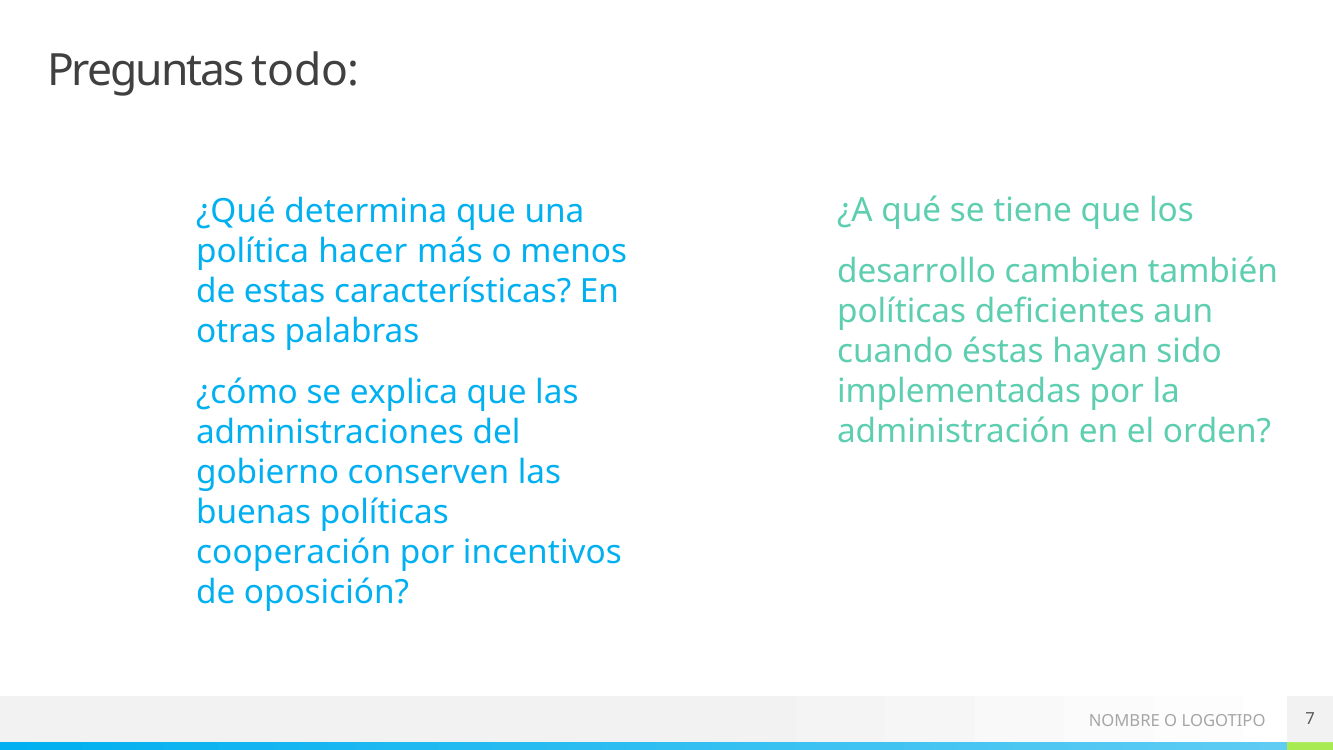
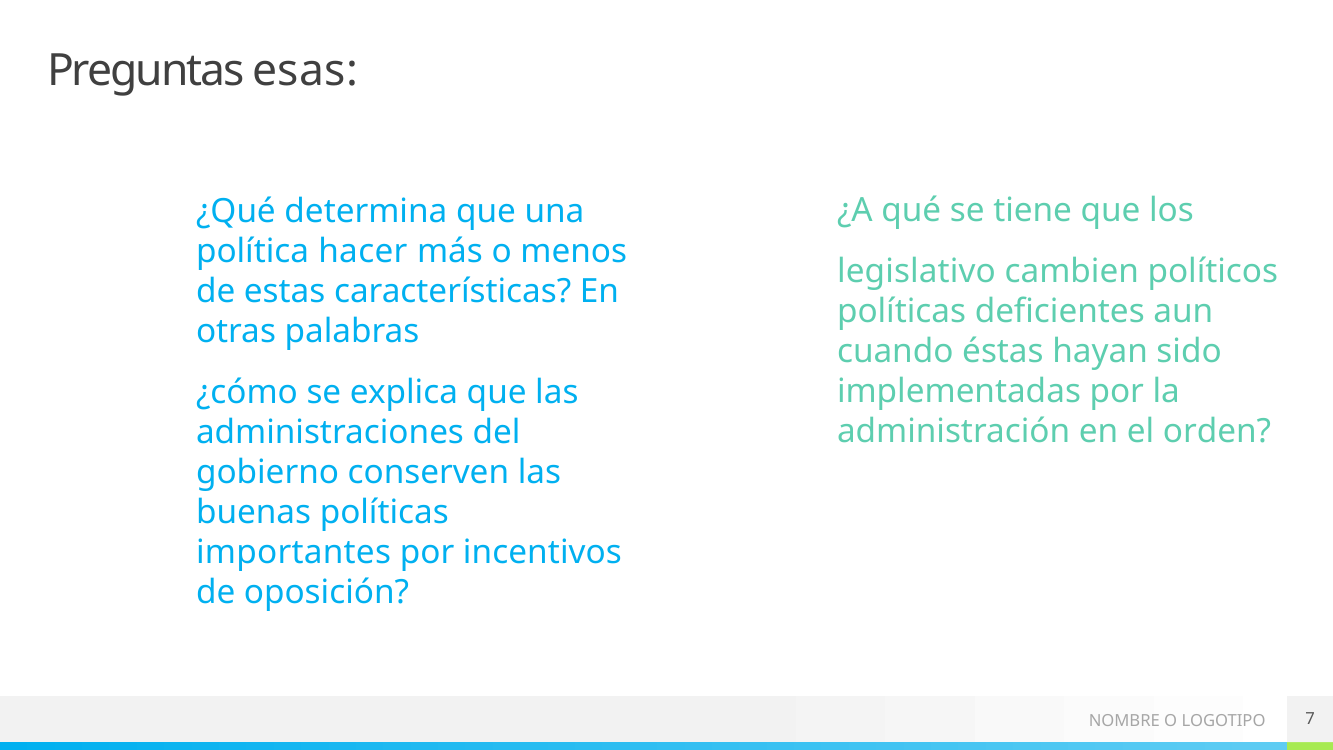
todo: todo -> esas (305, 71)
desarrollo: desarrollo -> legislativo (916, 271)
también: también -> políticos (1213, 271)
cooperación: cooperación -> importantes (294, 552)
